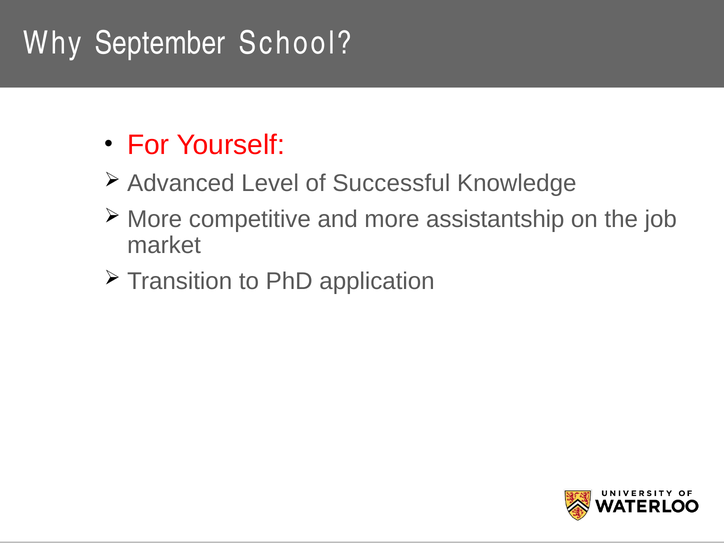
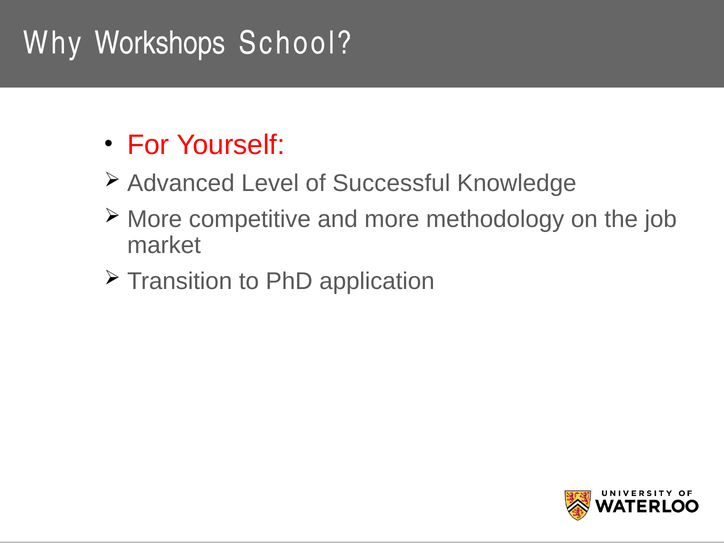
September: September -> Workshops (160, 43)
assistantship: assistantship -> methodology (495, 219)
